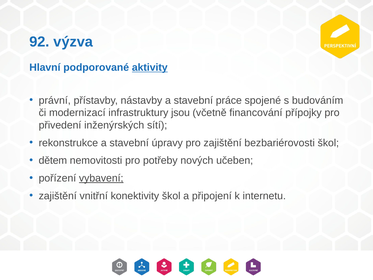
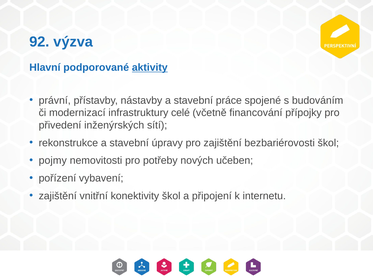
jsou: jsou -> celé (180, 113)
dětem: dětem -> pojmy (53, 160)
vybavení underline: present -> none (101, 178)
